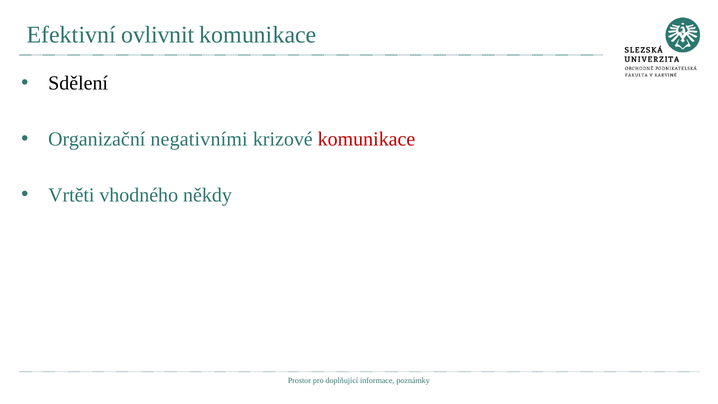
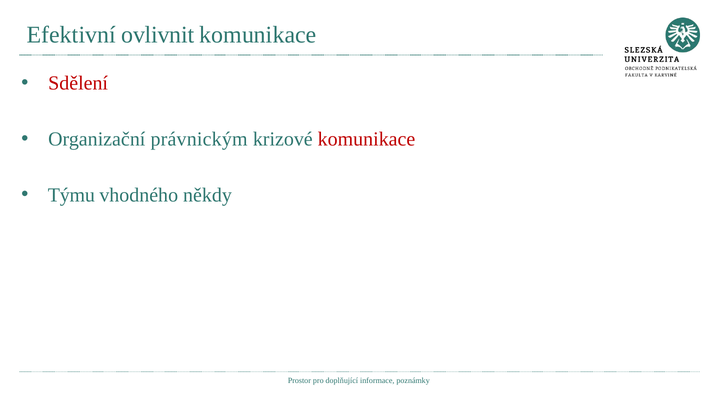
Sdělení colour: black -> red (78, 83)
negativními: negativními -> právnickým (199, 139)
Vrtěti: Vrtěti -> Týmu (71, 195)
